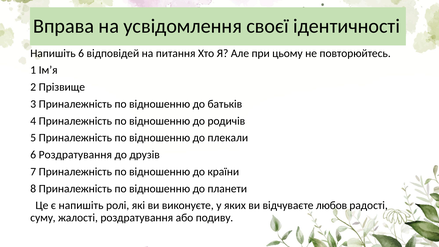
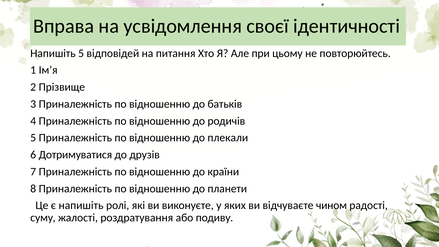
Напишіть 6: 6 -> 5 (81, 53)
6 Роздратування: Роздратування -> Дотримуватися (75, 155)
любов: любов -> чином (331, 205)
